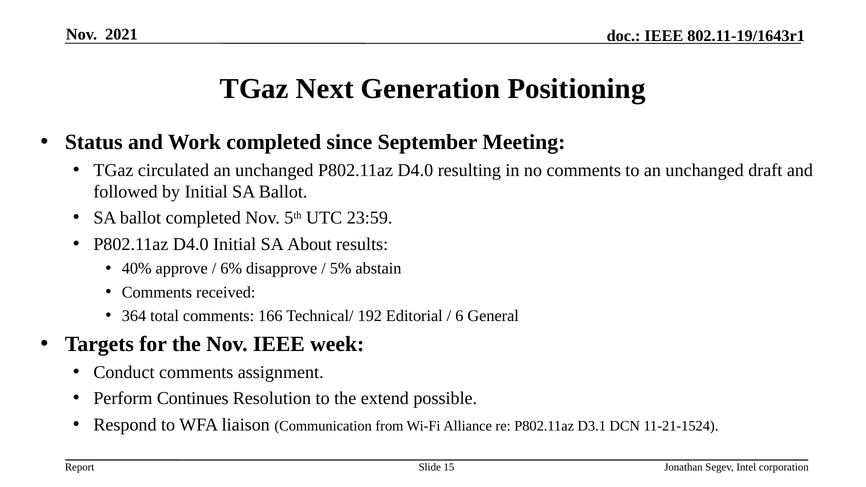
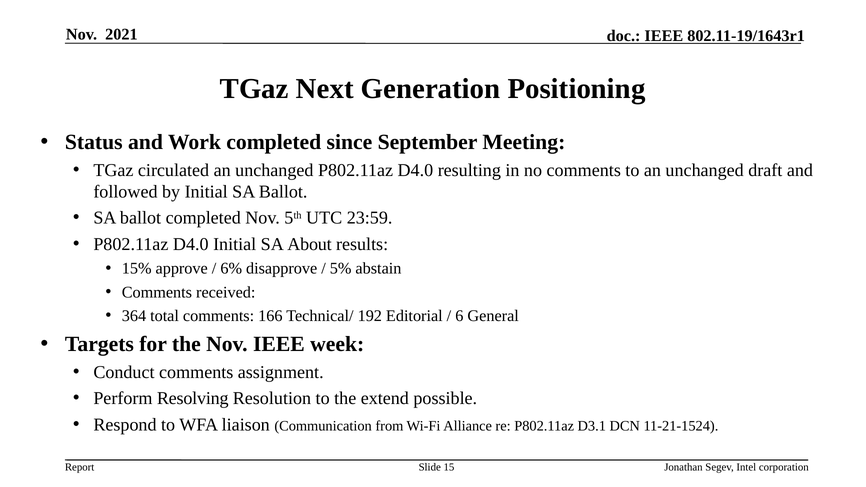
40%: 40% -> 15% (137, 269)
Continues: Continues -> Resolving (193, 399)
